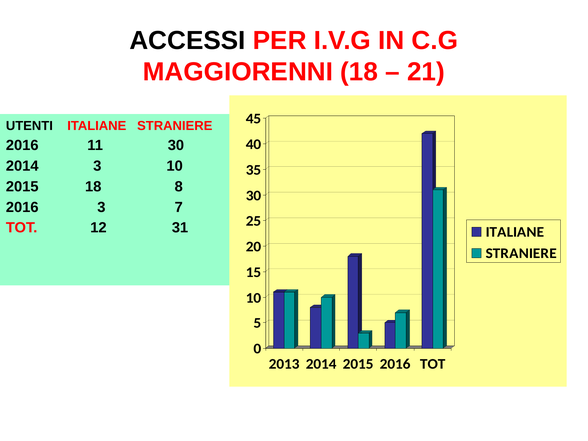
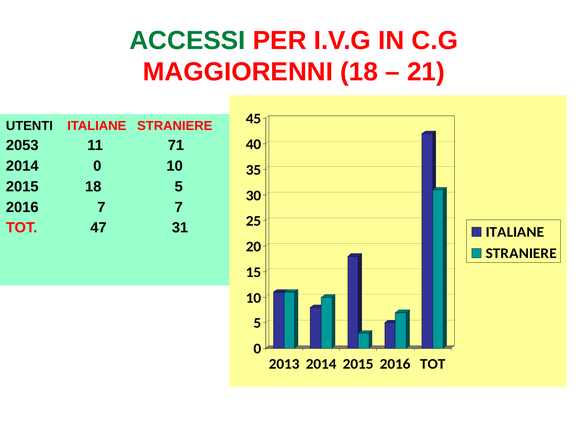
ACCESSI colour: black -> green (187, 41)
2016: 2016 -> 2053 (22, 145)
11 30: 30 -> 71 (176, 145)
3: 3 -> 0 (97, 166)
18 8: 8 -> 5 (179, 187)
3: 3 -> 7 (101, 207)
12: 12 -> 47 (98, 228)
